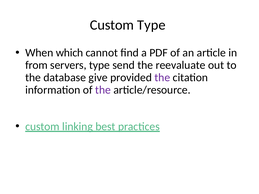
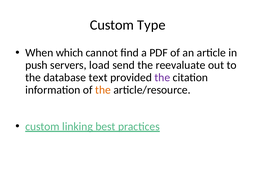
from: from -> push (36, 65)
servers type: type -> load (99, 65)
give: give -> text (98, 78)
the colour: purple -> orange (103, 90)
